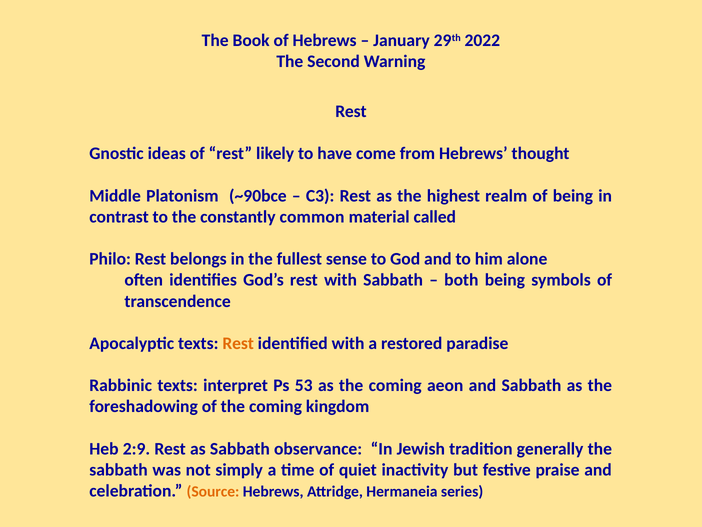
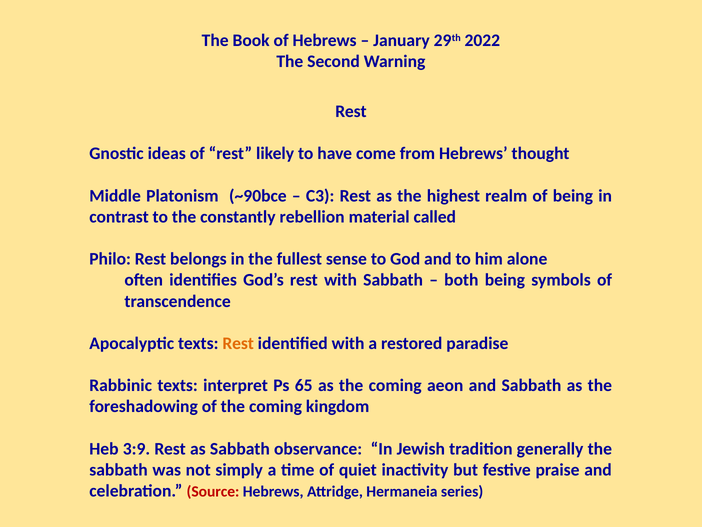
common: common -> rebellion (312, 217)
53: 53 -> 65 (304, 385)
2:9: 2:9 -> 3:9 (137, 448)
Source colour: orange -> red (213, 491)
